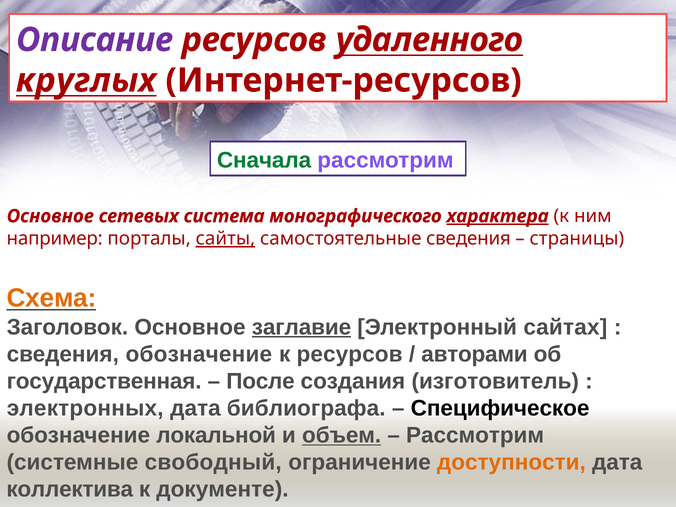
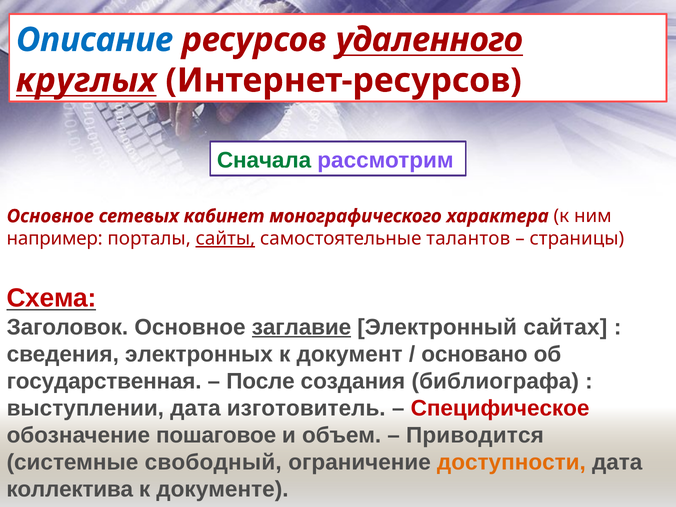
Описание colour: purple -> blue (94, 40)
система: система -> кабинет (224, 216)
характера underline: present -> none (498, 216)
самостоятельные сведения: сведения -> талантов (468, 239)
Схема colour: orange -> red (52, 298)
сведения обозначение: обозначение -> электронных (199, 354)
к ресурсов: ресурсов -> документ (350, 354)
авторами: авторами -> основано (474, 354)
изготовитель: изготовитель -> библиографа (495, 381)
электронных: электронных -> выступлении (85, 408)
библиографа: библиографа -> изготовитель (306, 408)
Специфическое colour: black -> red (500, 408)
локальной: локальной -> пошаговое (216, 435)
объем underline: present -> none (342, 435)
Рассмотрим: Рассмотрим -> Приводится (475, 435)
